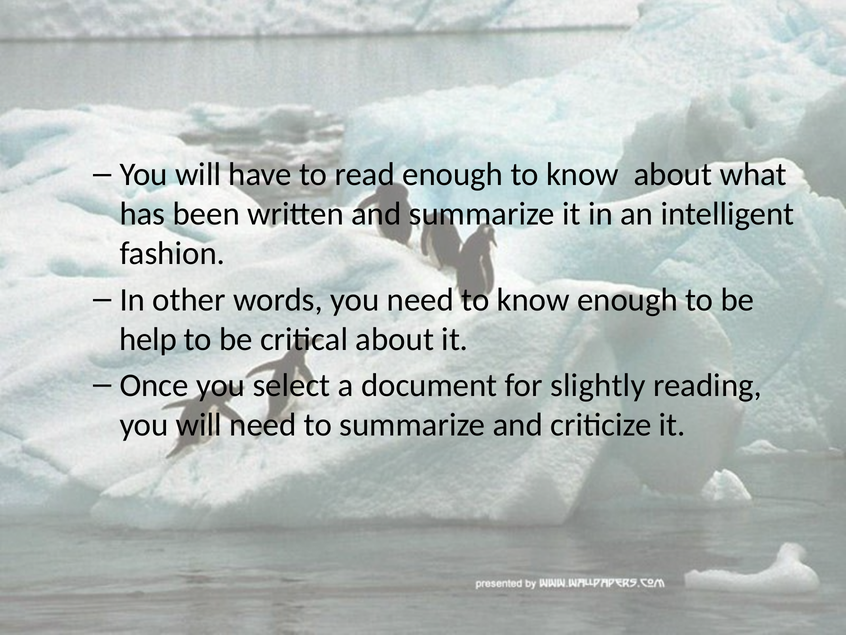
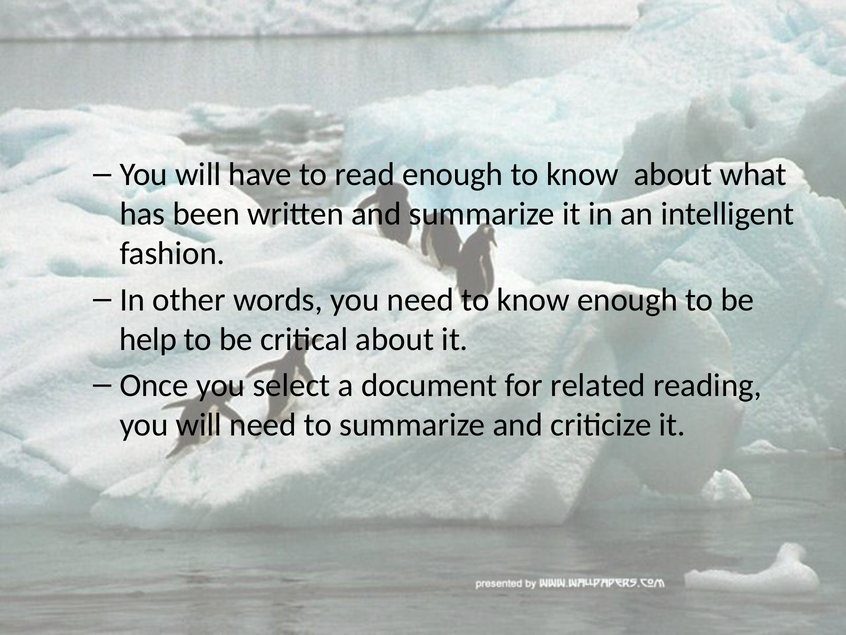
slightly: slightly -> related (598, 385)
